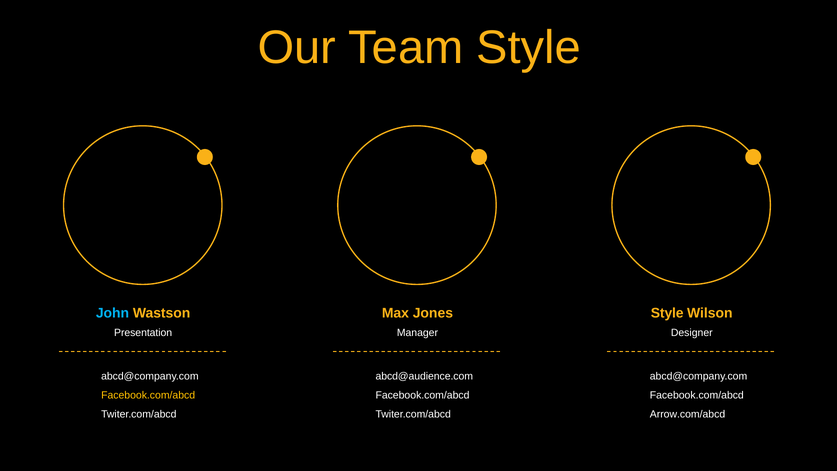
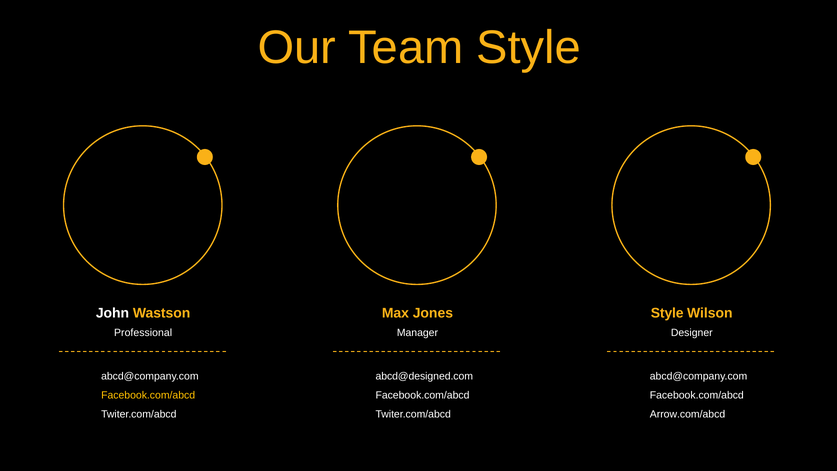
John colour: light blue -> white (112, 313)
Presentation: Presentation -> Professional (143, 332)
abcd@audience.com: abcd@audience.com -> abcd@designed.com (424, 376)
